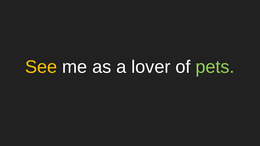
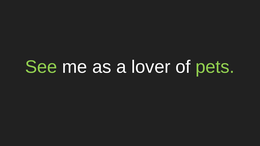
See colour: yellow -> light green (41, 67)
